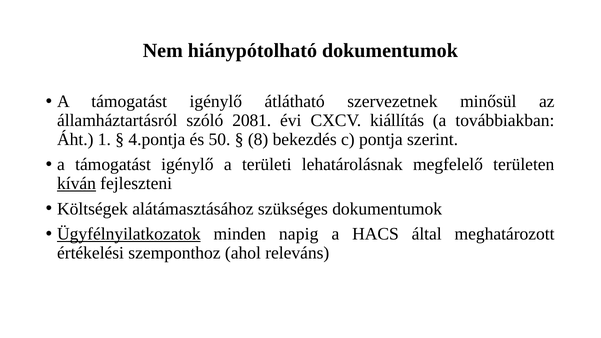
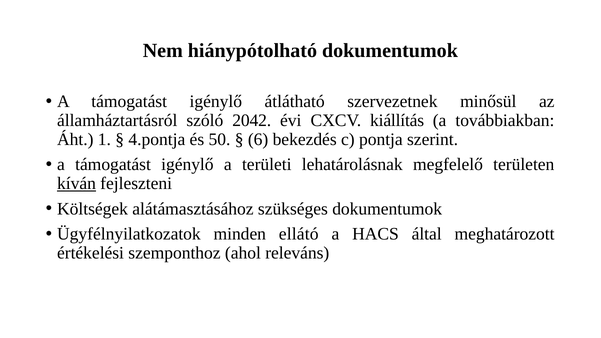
2081: 2081 -> 2042 (252, 121)
8: 8 -> 6 (258, 139)
Ügyfélnyilatkozatok underline: present -> none (129, 234)
napig: napig -> ellátó (299, 234)
